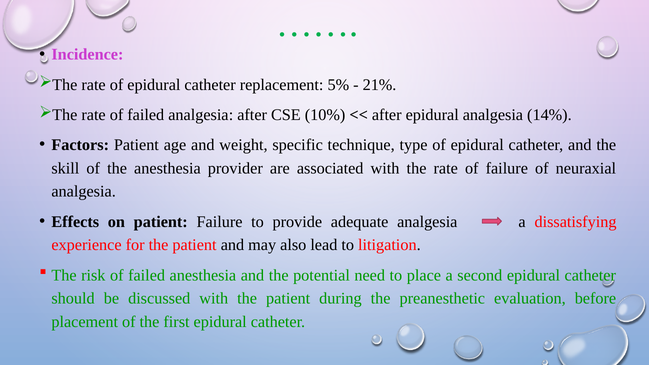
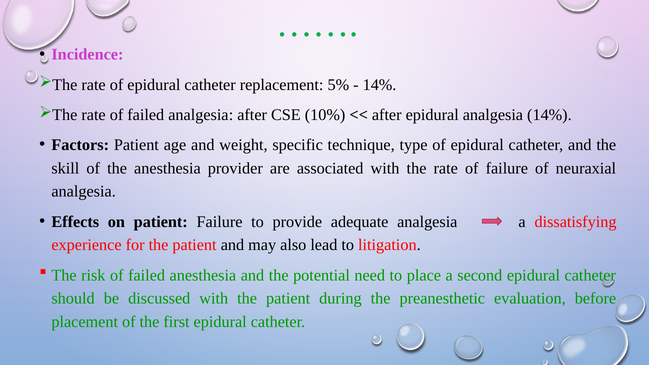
21%: 21% -> 14% (380, 85)
